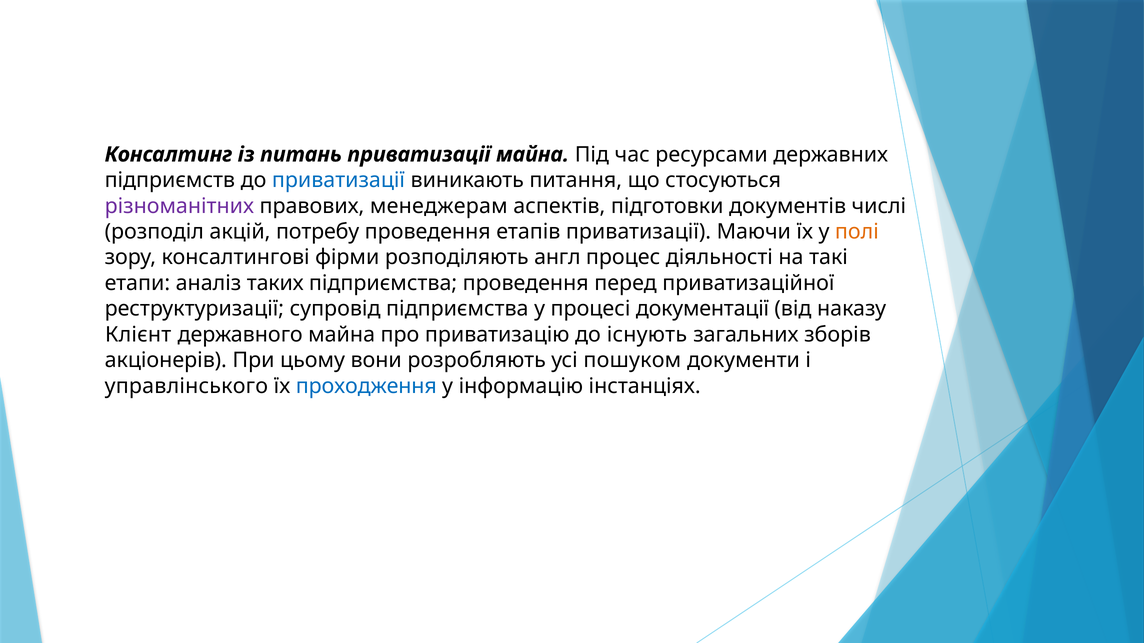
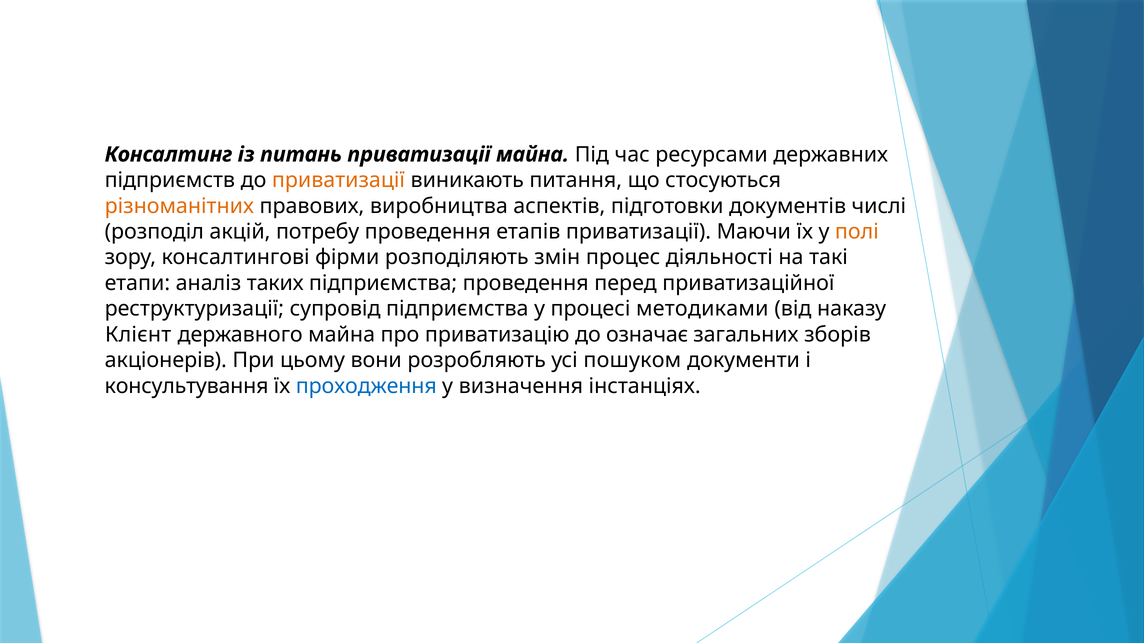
приватизації colour: blue -> orange (339, 180)
різноманітних colour: purple -> orange (179, 206)
менеджерам: менеджерам -> виробництва (439, 206)
англ: англ -> змін (557, 258)
документації: документації -> методиками (702, 309)
існують: існують -> означає (647, 335)
управлінського: управлінського -> консультування (187, 386)
інформацію: інформацію -> визначення (521, 386)
